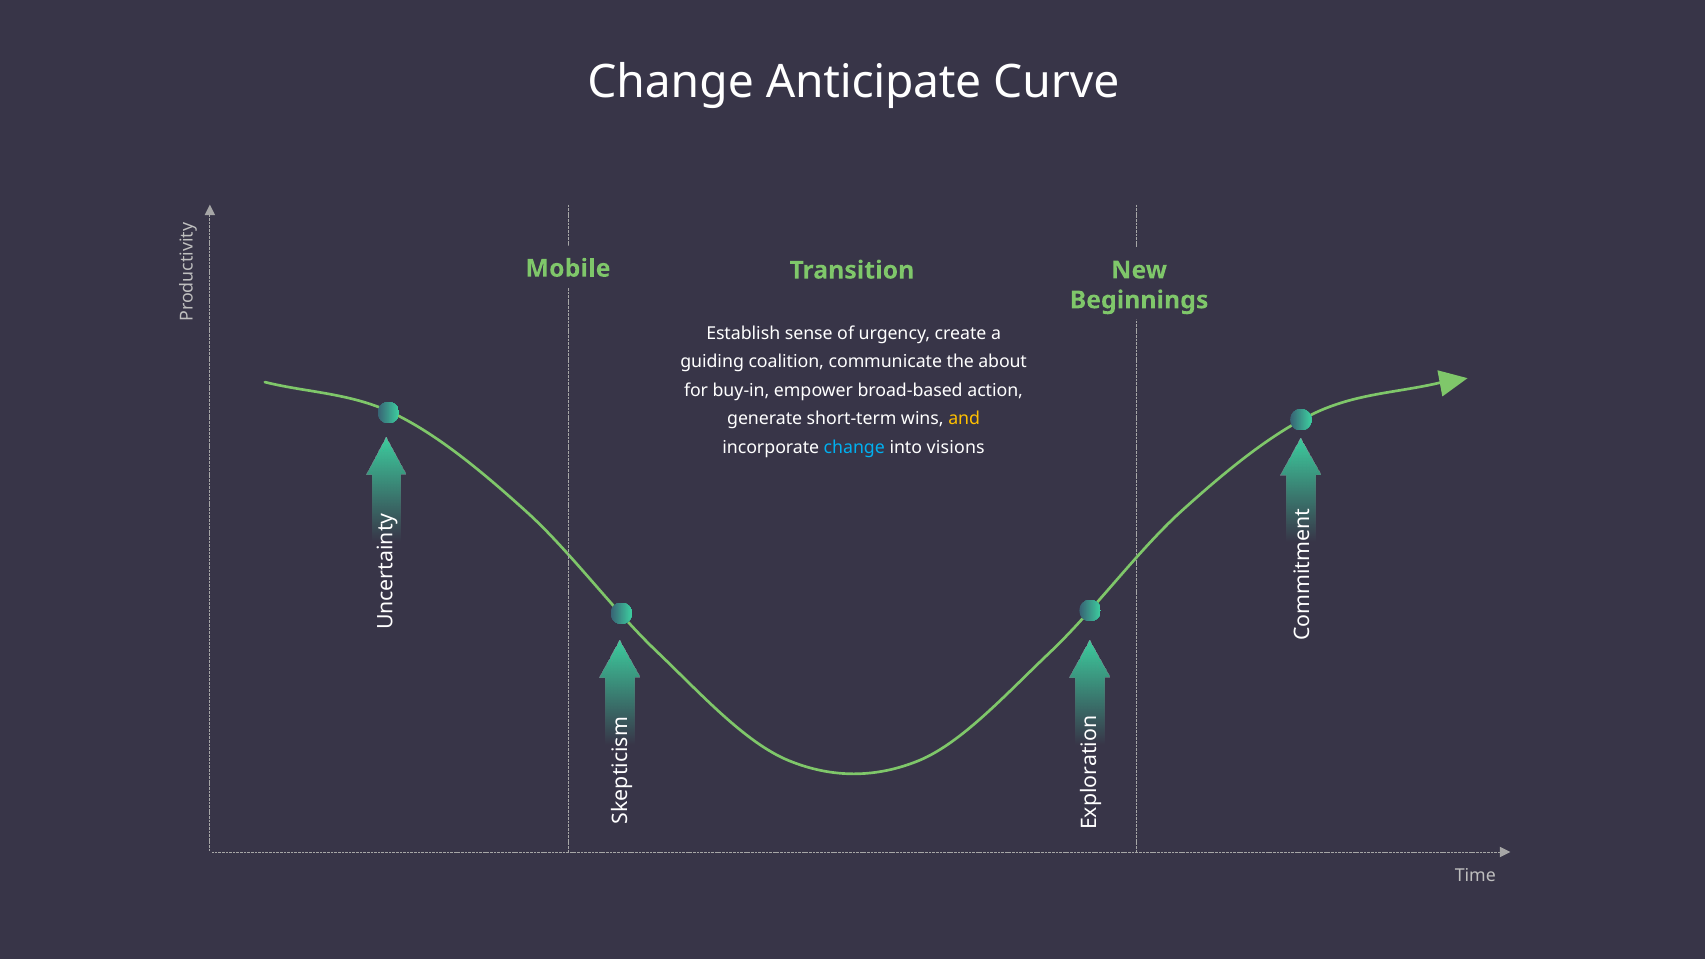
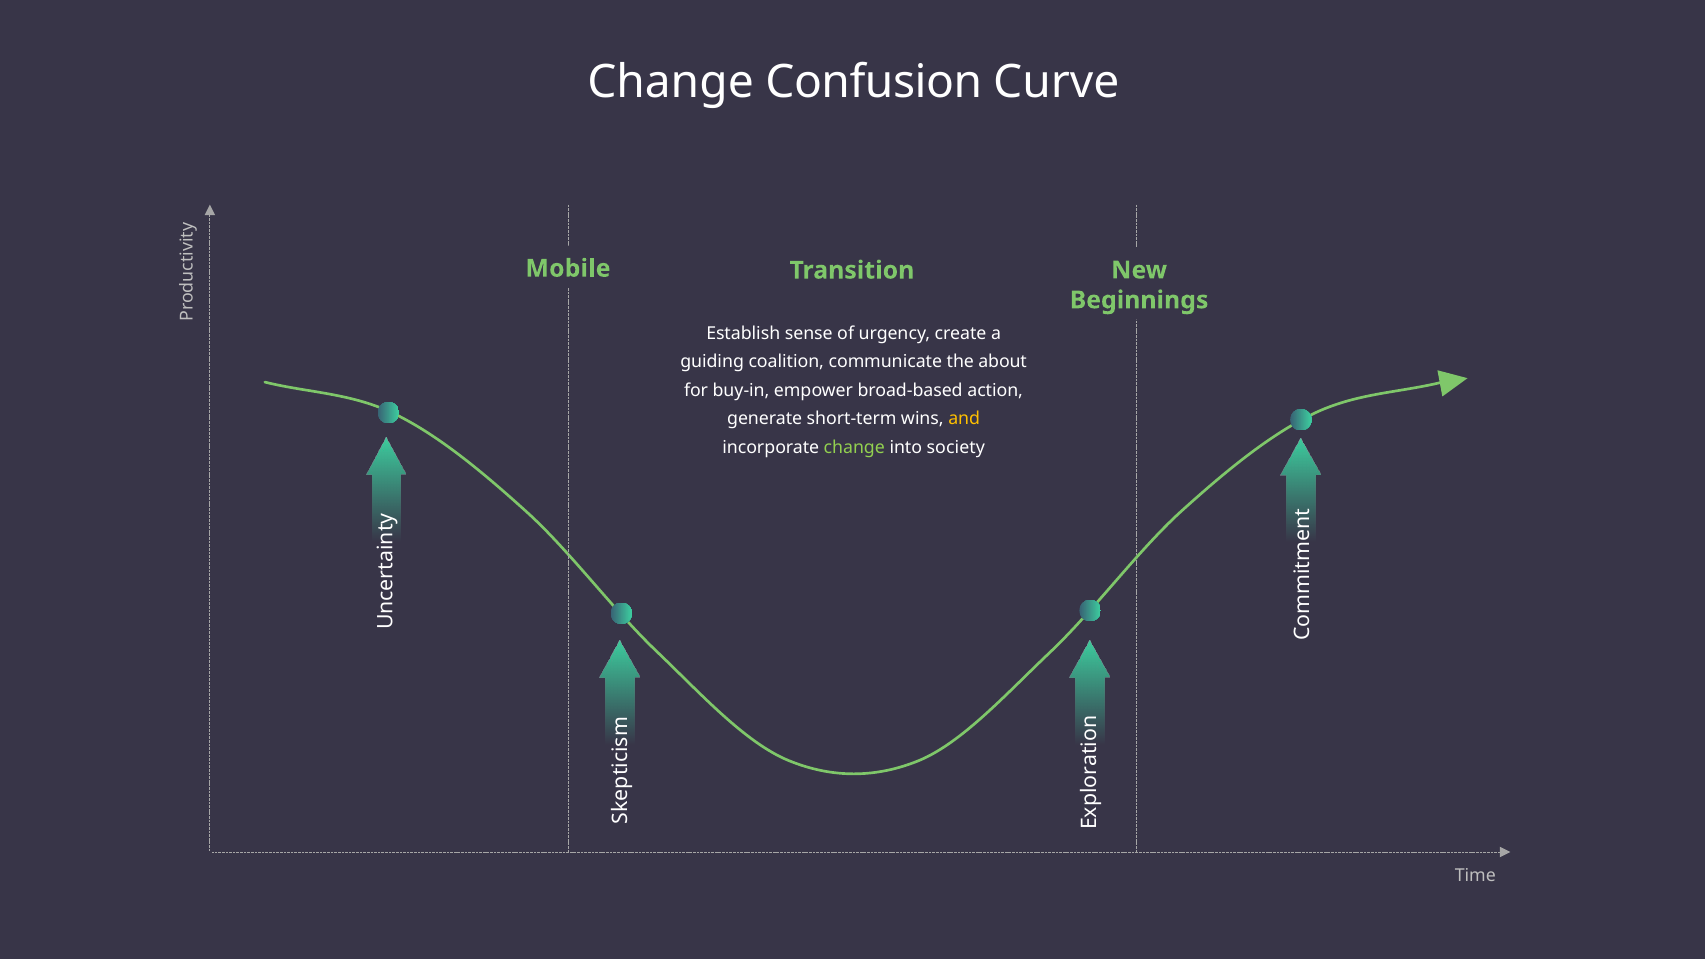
Anticipate: Anticipate -> Confusion (874, 82)
change colour: light blue -> light green (854, 447)
visions: visions -> society (956, 447)
